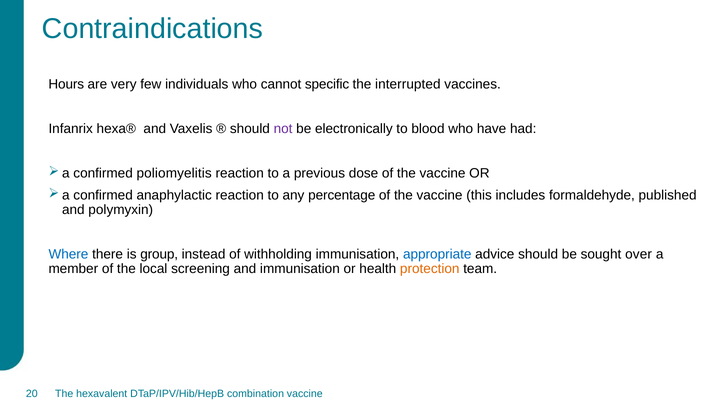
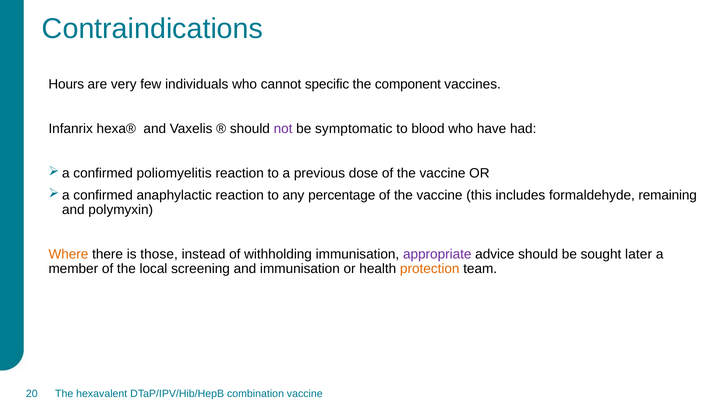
interrupted: interrupted -> component (408, 84)
electronically: electronically -> symptomatic (354, 129)
published: published -> remaining (668, 195)
Where colour: blue -> orange (68, 254)
group: group -> those (159, 254)
appropriate colour: blue -> purple (437, 254)
over: over -> later (639, 254)
